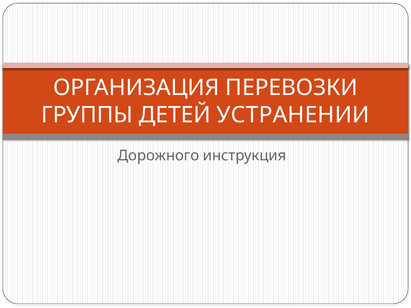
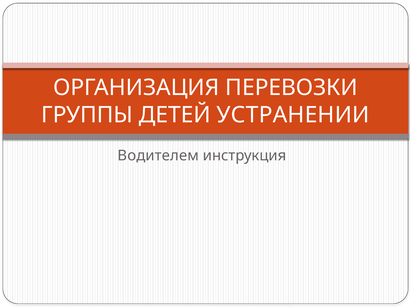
Дорожного: Дорожного -> Водителем (158, 156)
